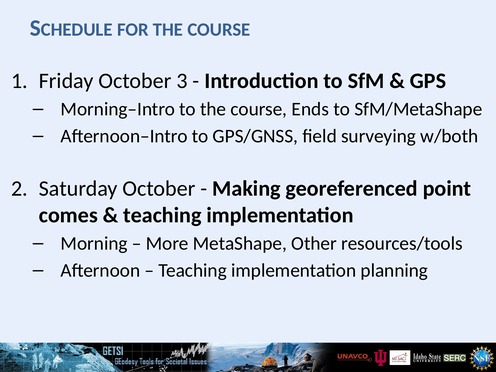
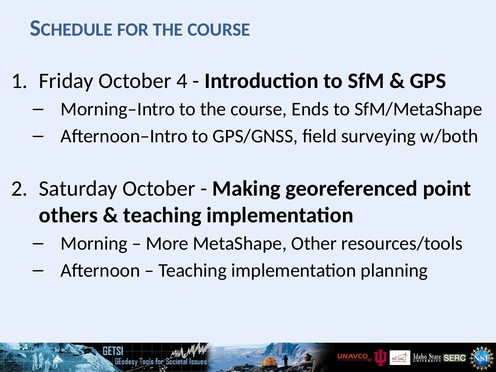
3: 3 -> 4 (182, 81)
comes: comes -> others (68, 215)
